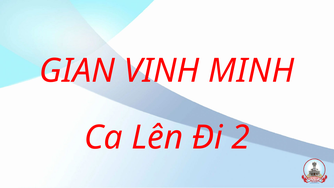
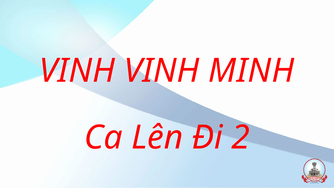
GIAN: GIAN -> VINH (77, 71)
